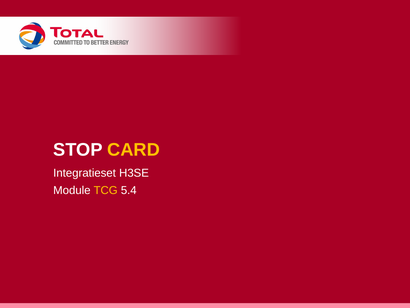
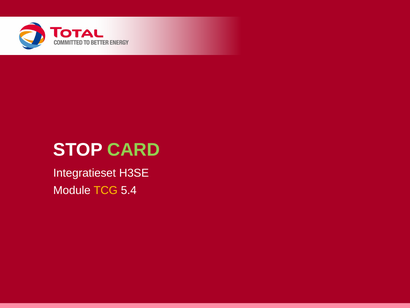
CARD colour: yellow -> light green (134, 149)
